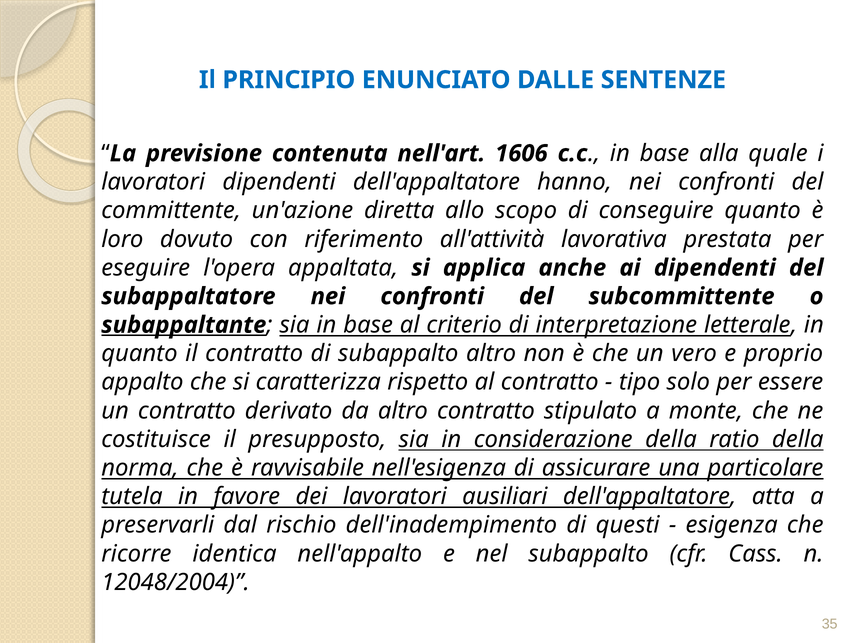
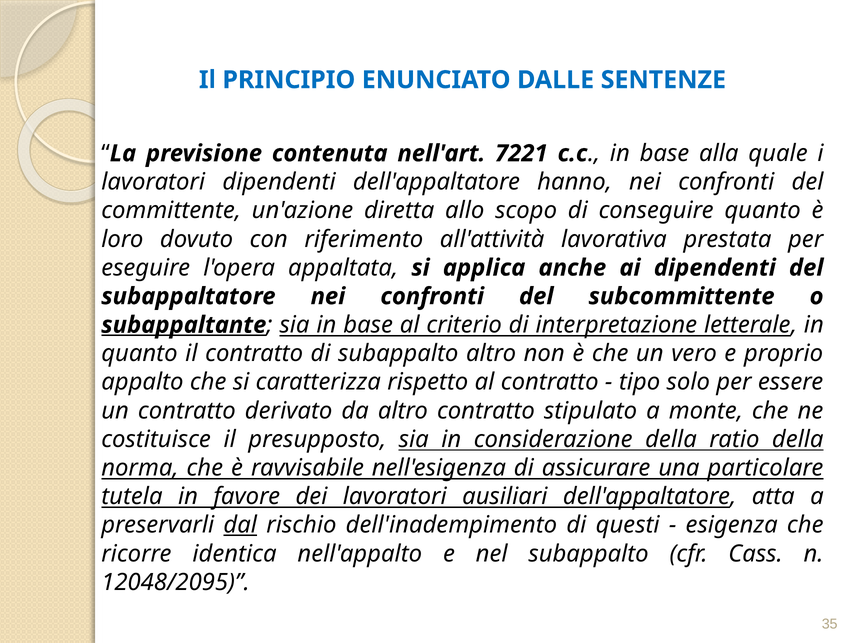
1606: 1606 -> 7221 (521, 154)
dal underline: none -> present (240, 525)
12048/2004: 12048/2004 -> 12048/2095 (175, 583)
